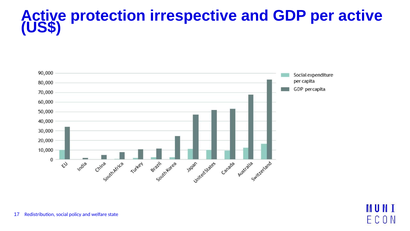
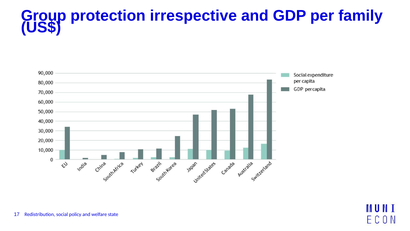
Active: Active -> Group (44, 16)
per active: active -> family (361, 16)
